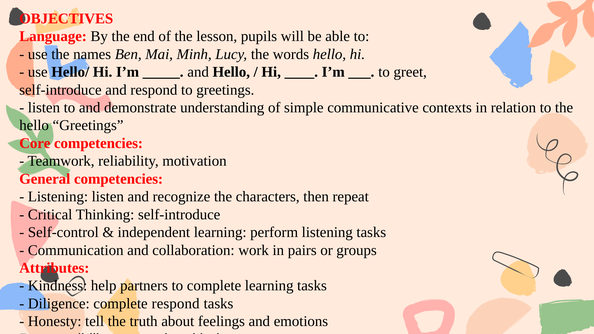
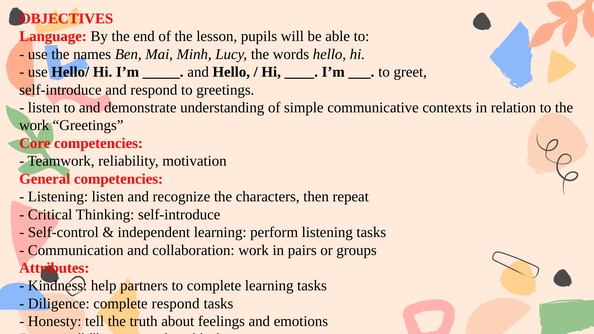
hello: hello -> work (34, 125)
